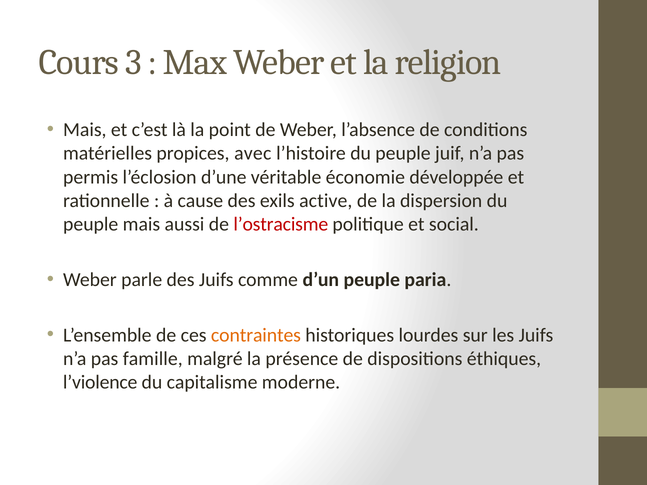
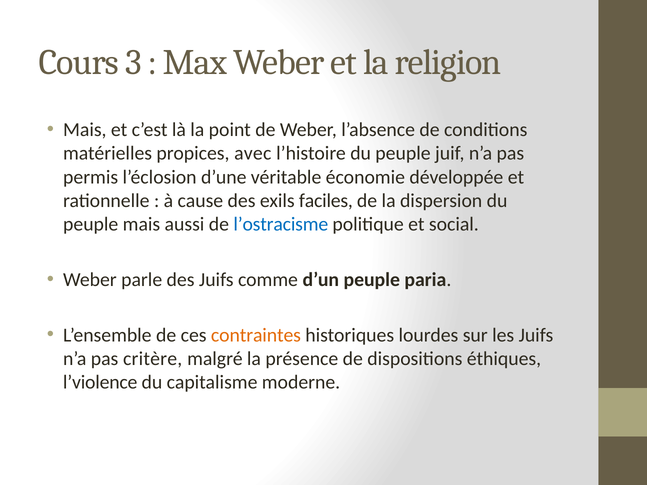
active: active -> faciles (326, 201)
l’ostracisme colour: red -> blue (281, 225)
famille: famille -> critère (153, 359)
